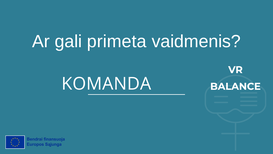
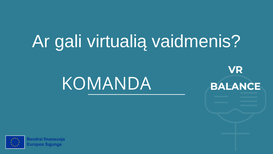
primeta: primeta -> virtualią (117, 41)
